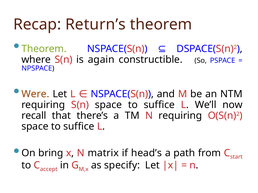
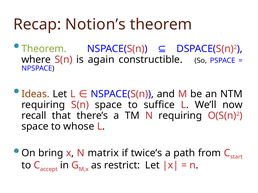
Return’s: Return’s -> Notion’s (95, 25)
Were: Were -> Ideas (35, 94)
suffice: suffice -> whose (79, 127)
head’s: head’s -> twice’s (147, 153)
specify: specify -> restrict (122, 166)
